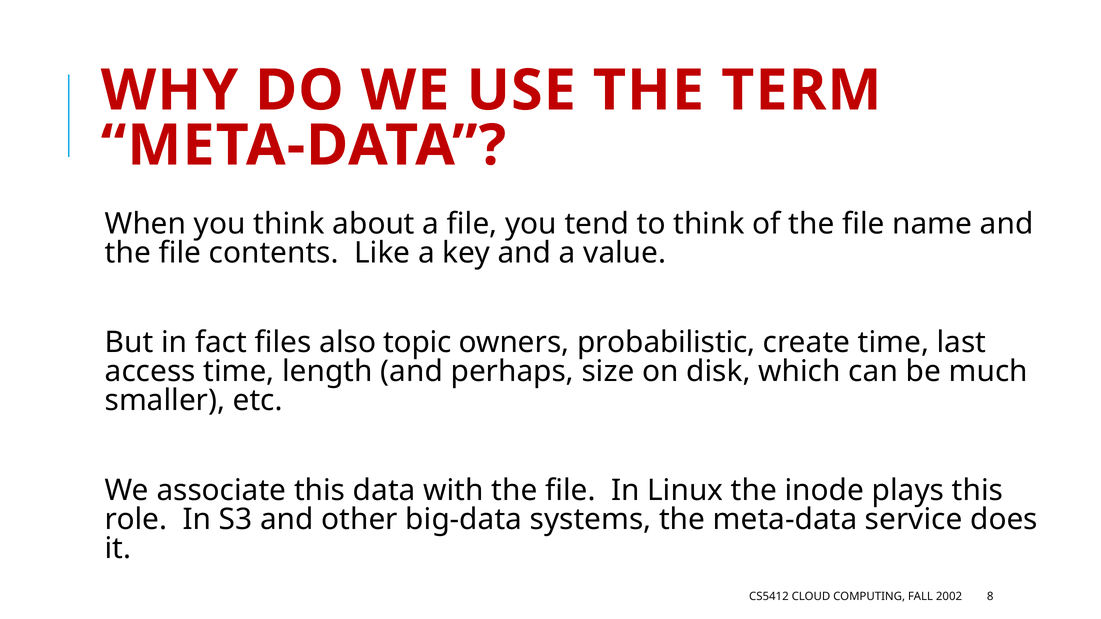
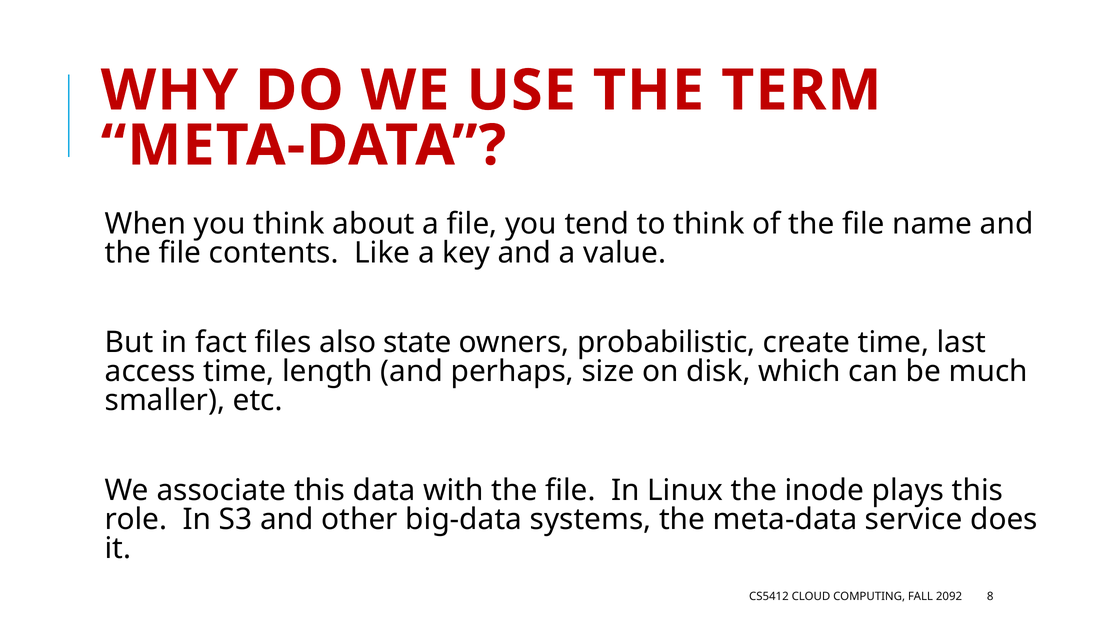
topic: topic -> state (417, 343)
2002: 2002 -> 2092 (949, 597)
